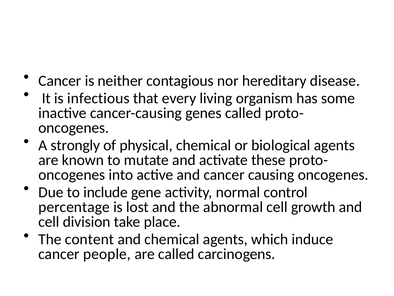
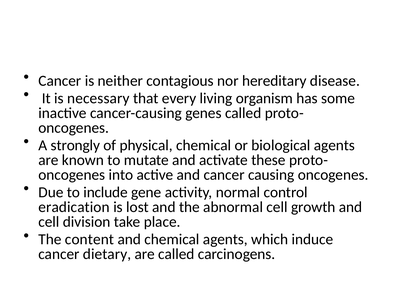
infectious: infectious -> necessary (98, 98)
percentage: percentage -> eradication (74, 207)
people: people -> dietary (107, 254)
